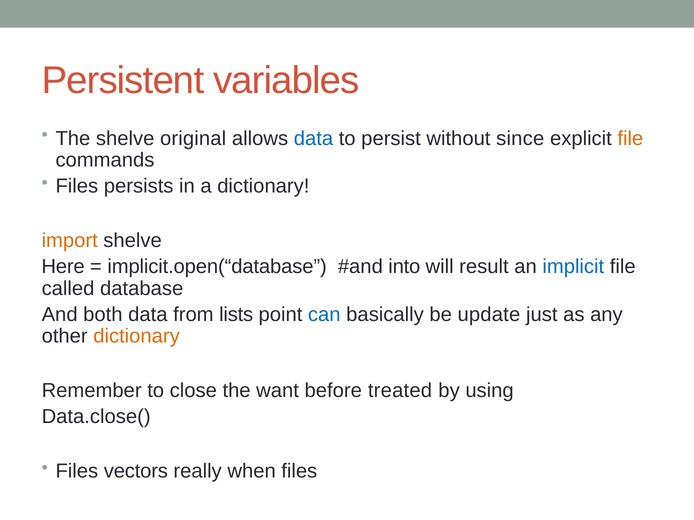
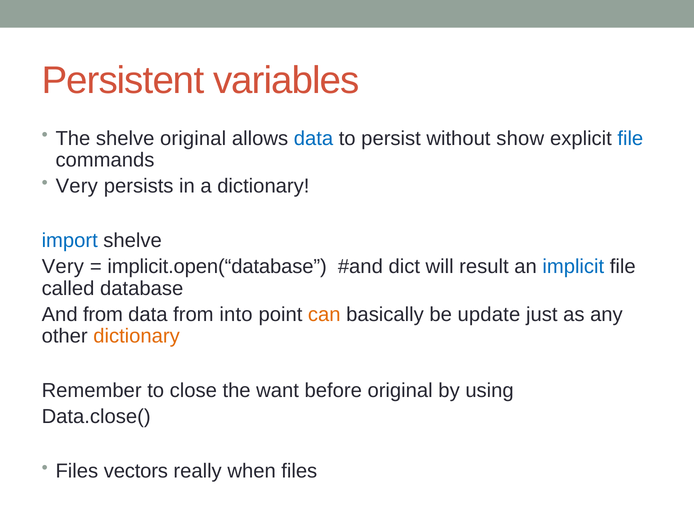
since: since -> show (520, 138)
file colour: orange -> blue (630, 138)
Files: Files -> Very (77, 186)
import colour: orange -> blue (70, 241)
Here: Here -> Very (63, 267)
into: into -> dict (404, 267)
And both: both -> from (103, 315)
lists: lists -> into (236, 315)
can colour: blue -> orange (324, 315)
before treated: treated -> original (400, 391)
